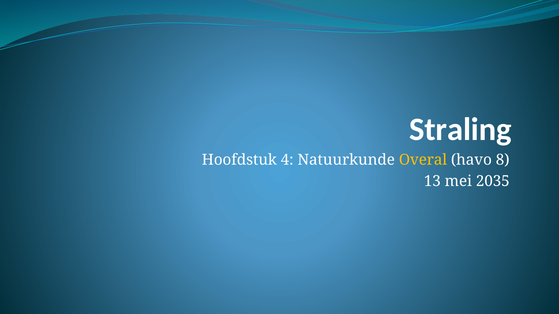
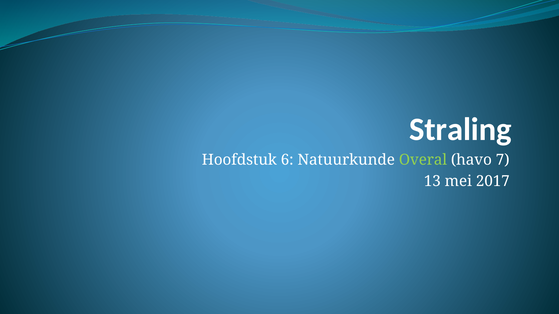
4: 4 -> 6 (287, 160)
Overal colour: yellow -> light green (423, 160)
8: 8 -> 7 (503, 160)
2035: 2035 -> 2017 (493, 181)
